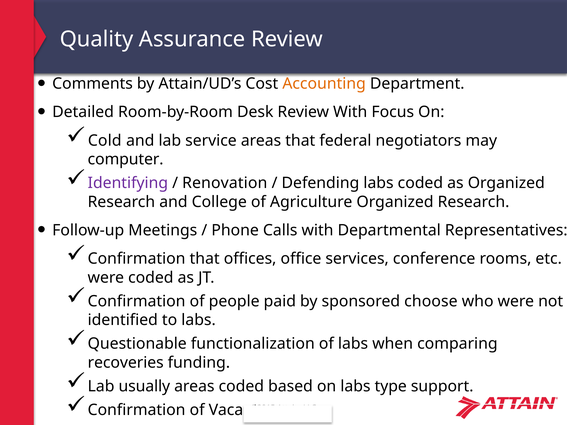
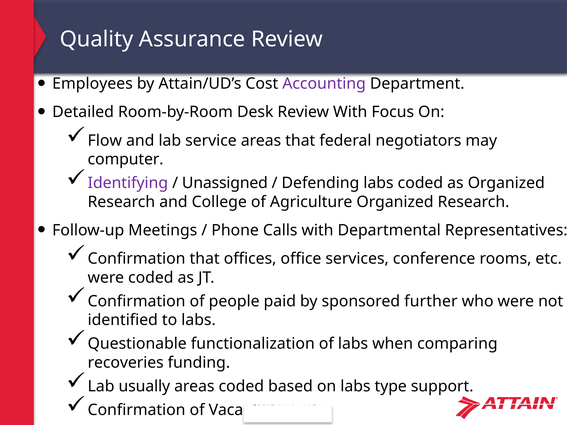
Comments: Comments -> Employees (93, 84)
Accounting colour: orange -> purple (324, 84)
Cold: Cold -> Flow (105, 141)
Renovation: Renovation -> Unassigned (225, 183)
choose: choose -> further (431, 301)
